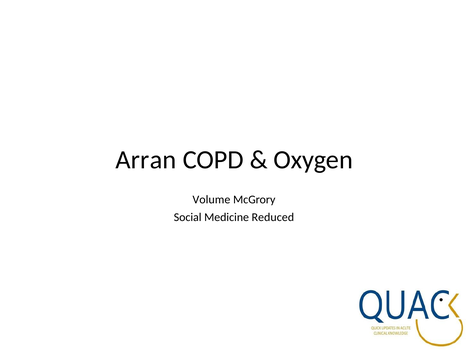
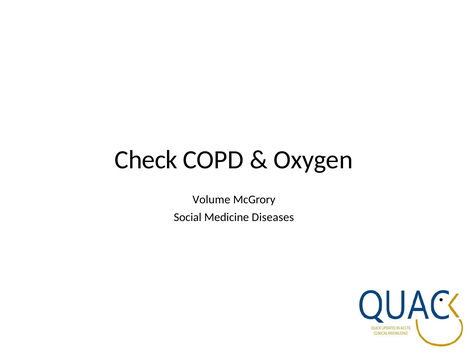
Arran: Arran -> Check (146, 160)
Reduced: Reduced -> Diseases (273, 217)
